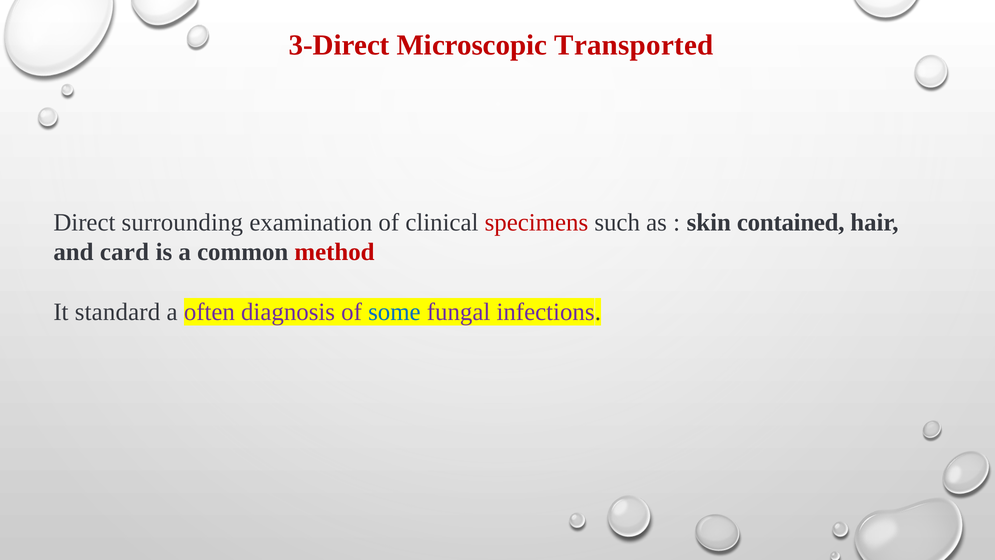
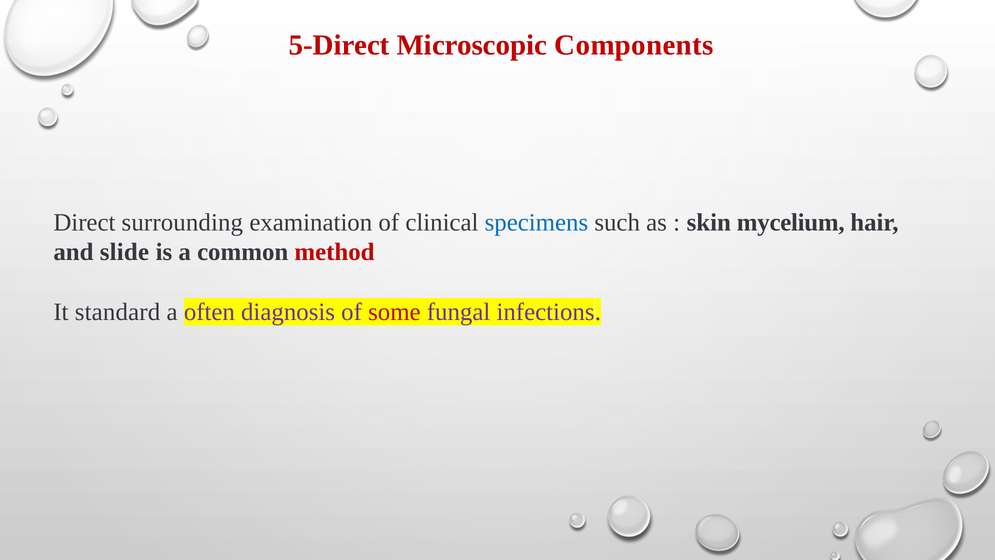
3-Direct: 3-Direct -> 5-Direct (339, 45)
Transported: Transported -> Components (634, 45)
specimens colour: red -> blue (536, 222)
contained: contained -> mycelium (791, 222)
card: card -> slide (124, 252)
some colour: blue -> red (394, 312)
